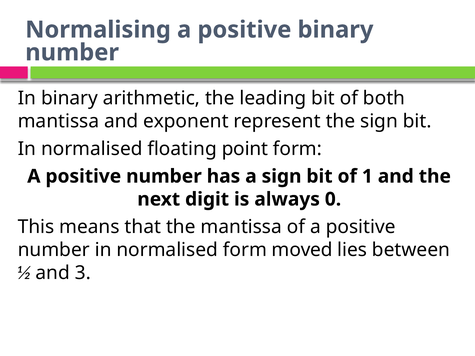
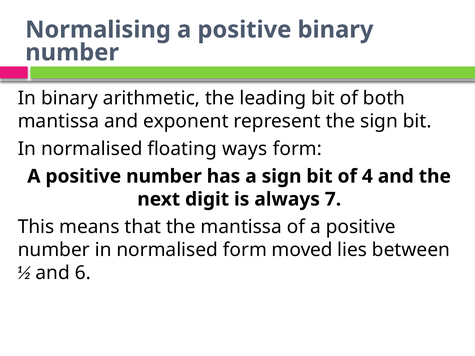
point: point -> ways (245, 149)
1: 1 -> 4 (367, 176)
0: 0 -> 7 (333, 199)
3: 3 -> 6 (83, 273)
